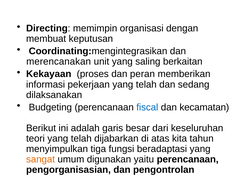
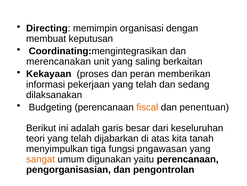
fiscal colour: blue -> orange (147, 107)
kecamatan: kecamatan -> penentuan (204, 107)
tahun: tahun -> tanah (202, 138)
beradaptasi: beradaptasi -> pngawasan (162, 148)
